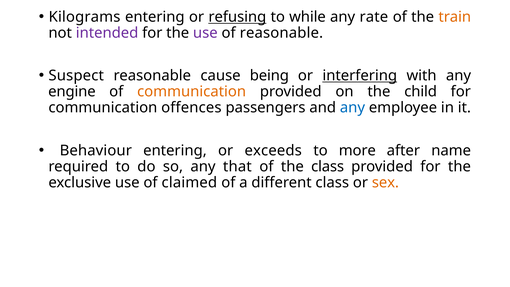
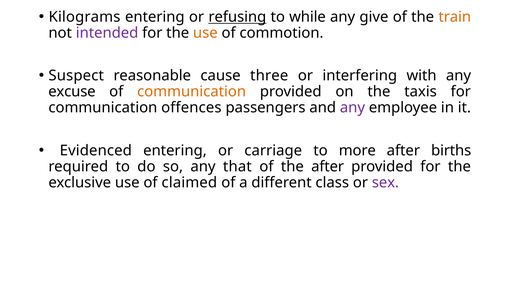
rate: rate -> give (374, 17)
use colour: purple -> orange (205, 33)
of reasonable: reasonable -> commotion (282, 33)
being: being -> three (269, 76)
interfering underline: present -> none (360, 76)
engine: engine -> excuse (72, 92)
child: child -> taxis (421, 92)
any colour: blue -> purple (352, 108)
Behaviour: Behaviour -> Evidenced (96, 150)
exceeds: exceeds -> carriage (273, 150)
name: name -> births (451, 150)
the class: class -> after (328, 166)
sex colour: orange -> purple (385, 182)
